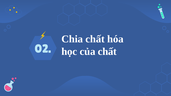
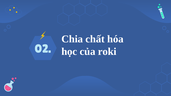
của chất: chất -> roki (107, 52)
